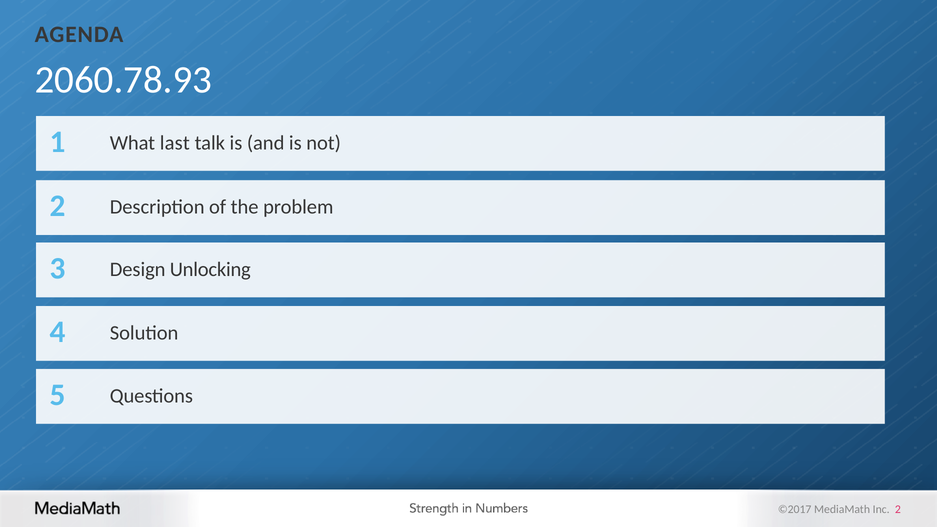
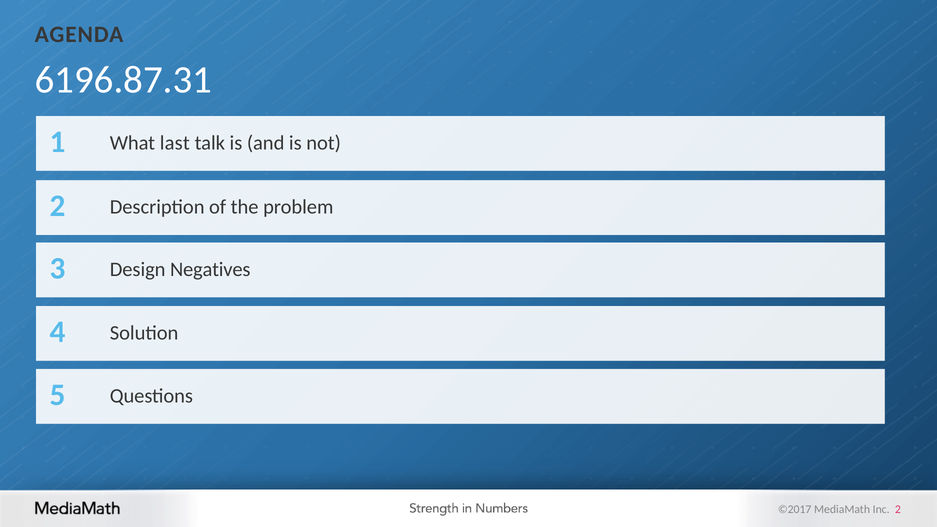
2060.78.93: 2060.78.93 -> 6196.87.31 (123, 80)
Unlocking: Unlocking -> Negatives (210, 269)
